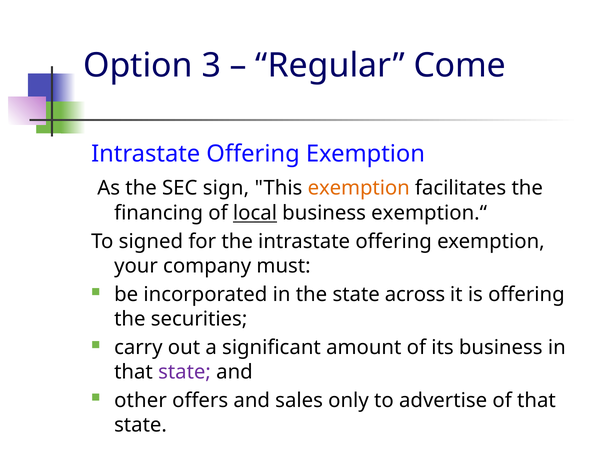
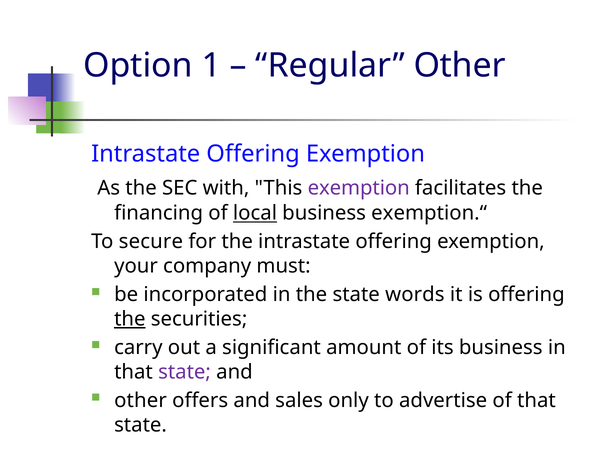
3: 3 -> 1 (211, 66)
Regular Come: Come -> Other (460, 66)
sign: sign -> with (226, 188)
exemption colour: orange -> purple (359, 188)
signed: signed -> secure (151, 242)
across: across -> words (415, 295)
the underline: none -> present (130, 319)
